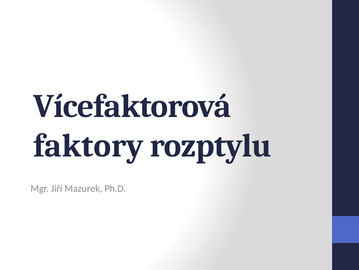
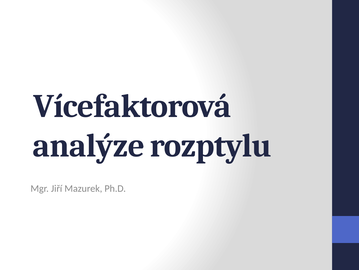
faktory: faktory -> analýze (89, 145)
